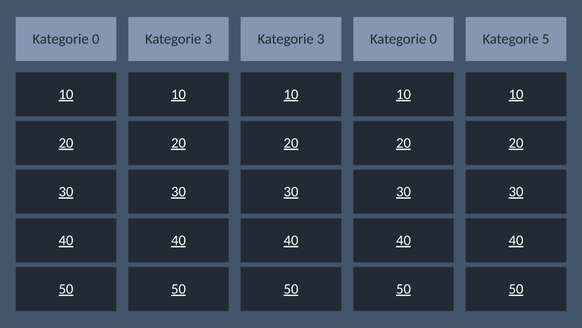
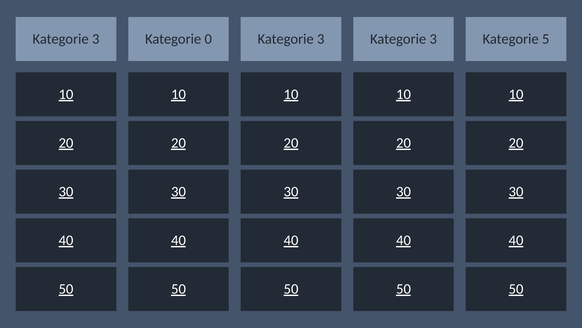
0: 0 -> 3 (96, 39)
3: 3 -> 0 (208, 39)
0: 0 -> 3 (433, 39)
